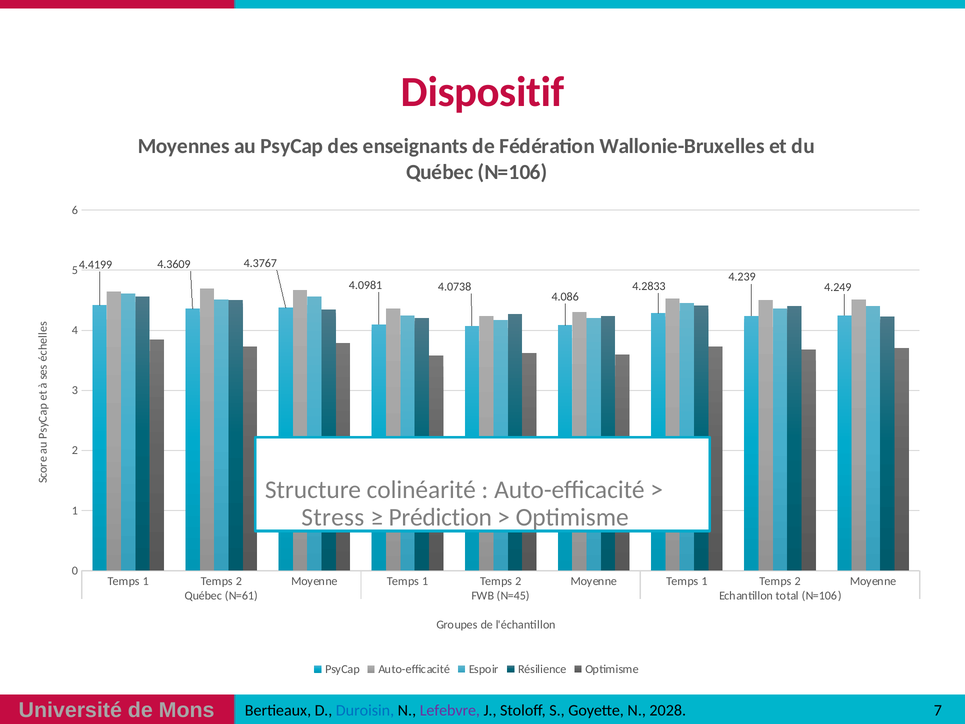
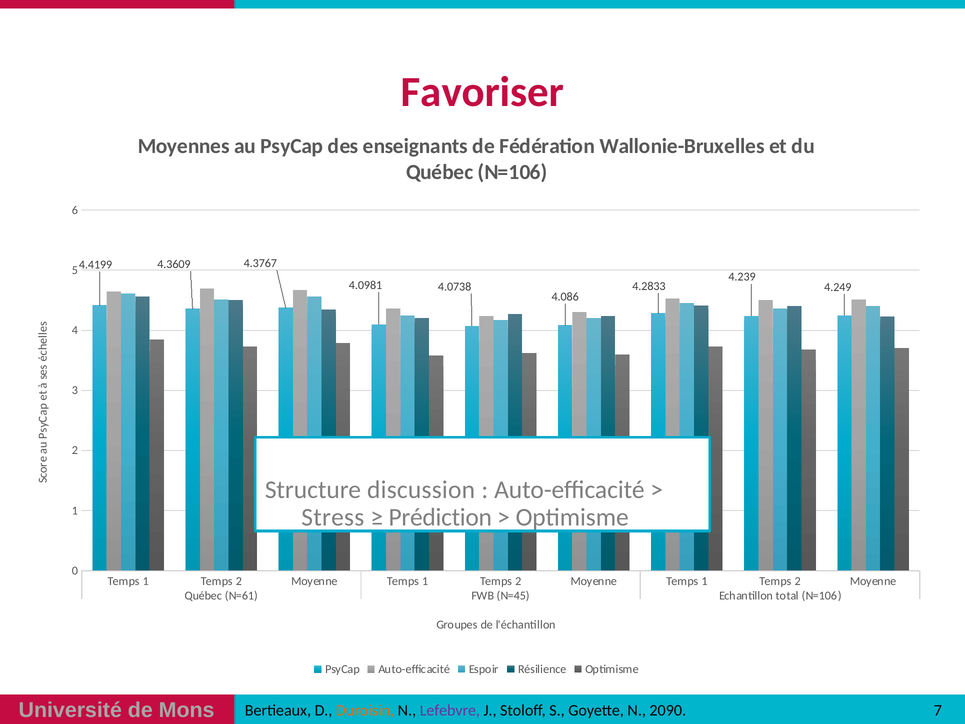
Dispositif: Dispositif -> Favoriser (482, 92)
colinéarité: colinéarité -> discussion (421, 489)
Duroisin colour: blue -> orange (365, 710)
2028: 2028 -> 2090 (668, 710)
